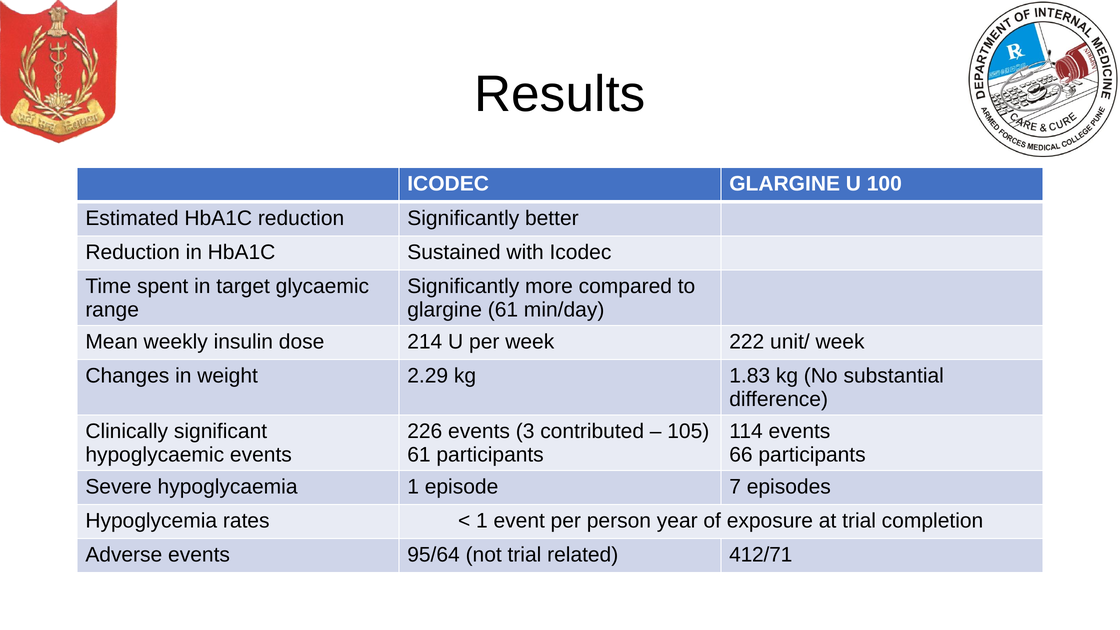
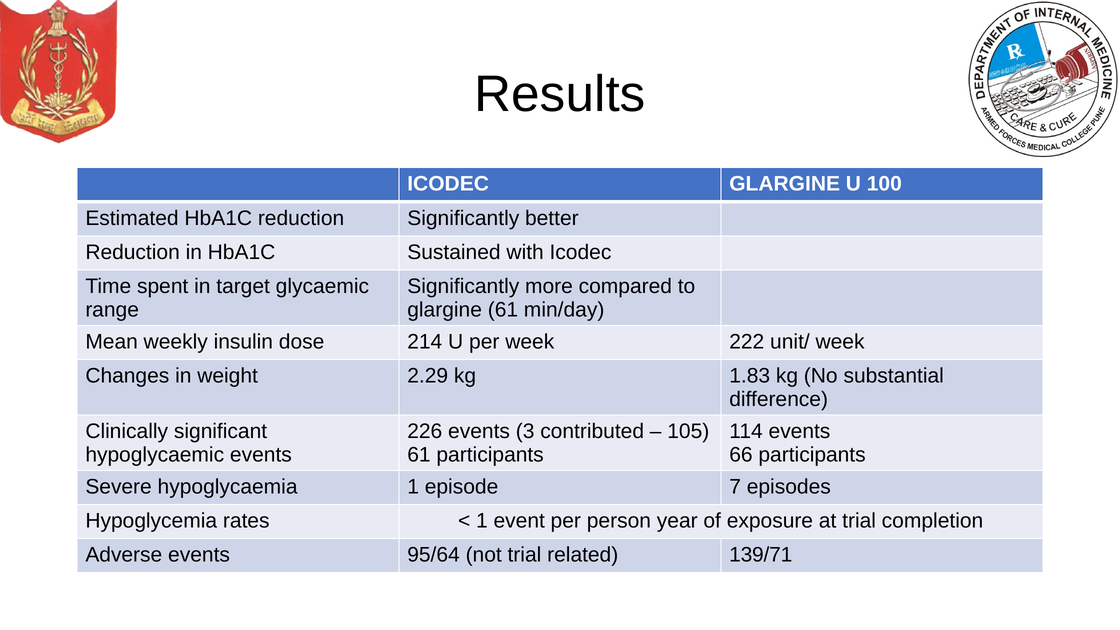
412/71: 412/71 -> 139/71 (761, 555)
